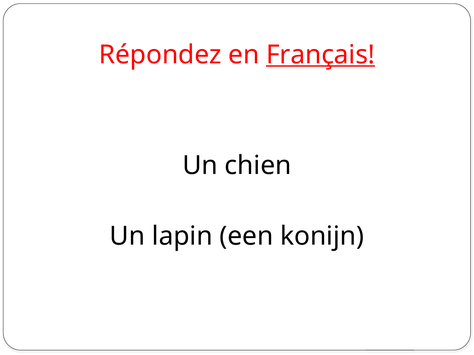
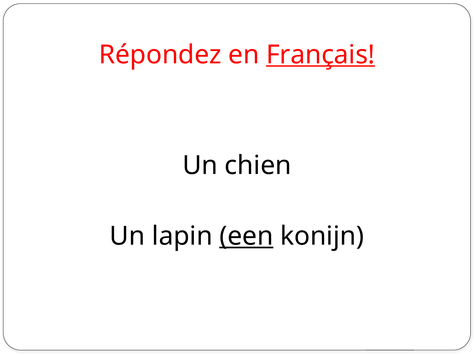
een underline: none -> present (246, 237)
